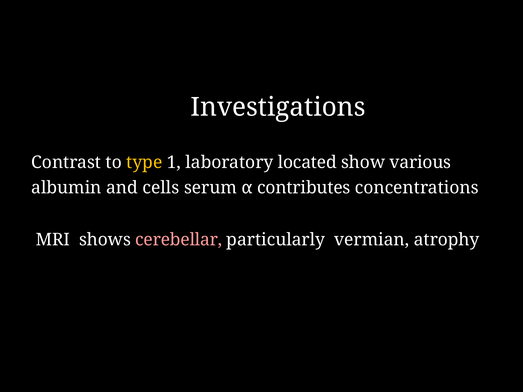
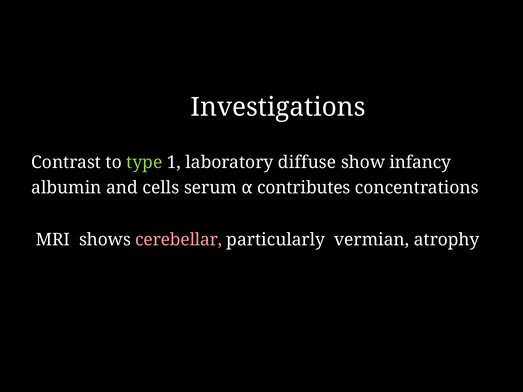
type colour: yellow -> light green (144, 162)
located: located -> diffuse (307, 162)
various: various -> infancy (420, 162)
